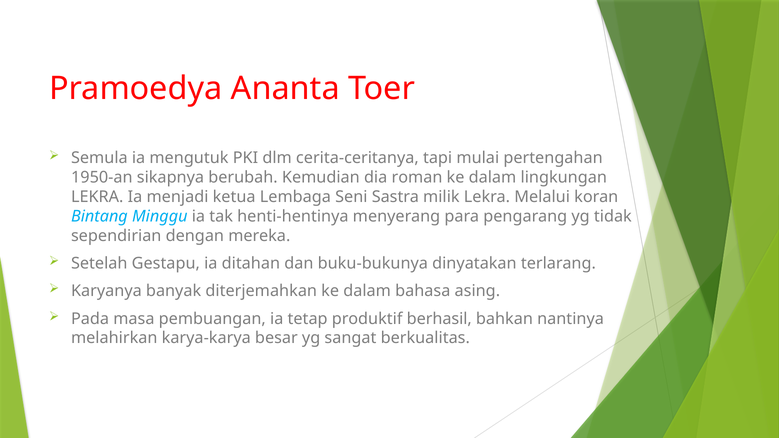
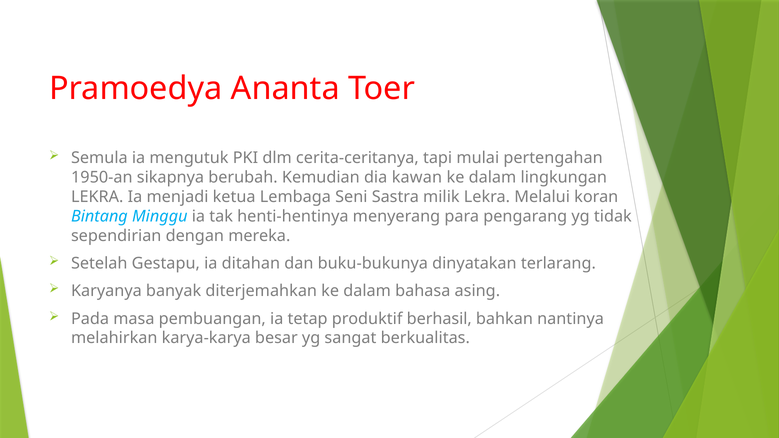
roman: roman -> kawan (417, 178)
